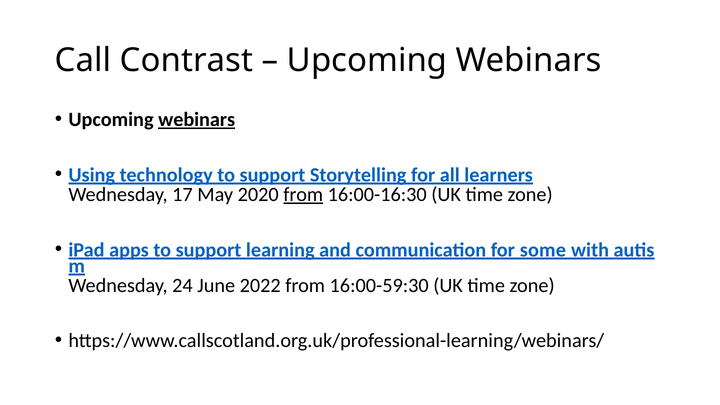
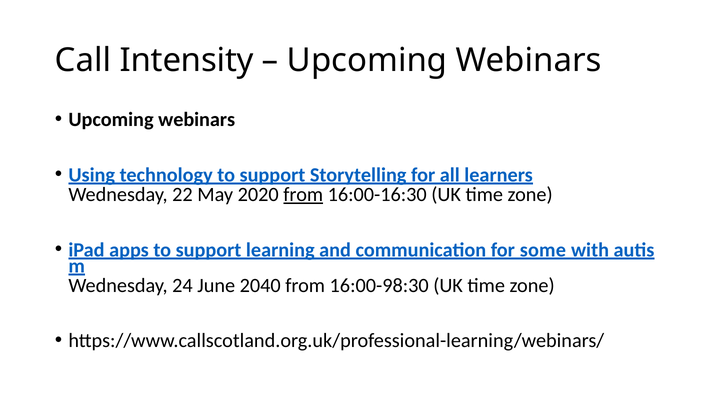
Contrast: Contrast -> Intensity (187, 60)
webinars underline: present -> none (197, 120)
17: 17 -> 22 (182, 195)
2022: 2022 -> 2040 (260, 286)
16:00-59:30: 16:00-59:30 -> 16:00-98:30 (379, 286)
